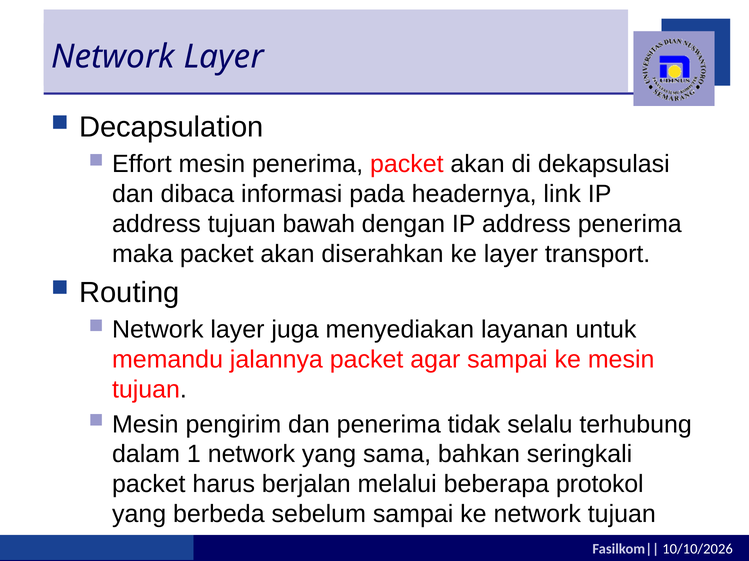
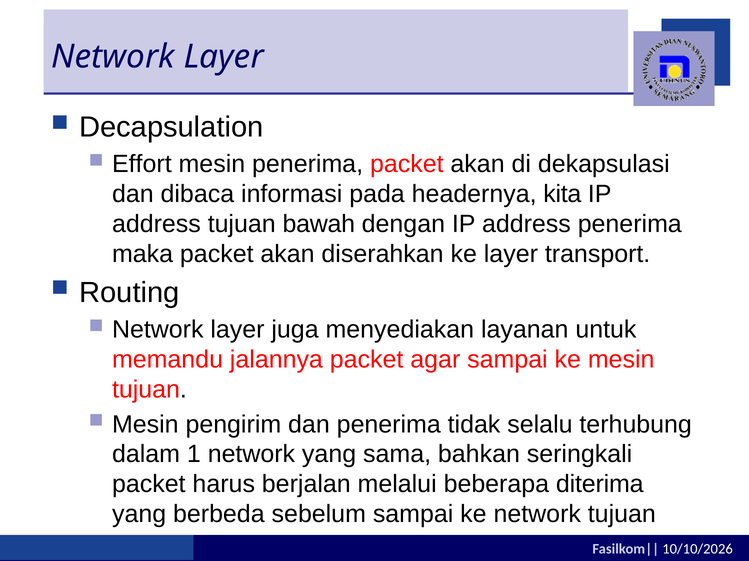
link: link -> kita (562, 194)
protokol: protokol -> diterima (600, 485)
